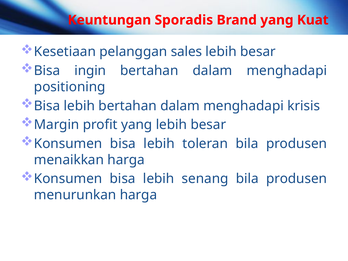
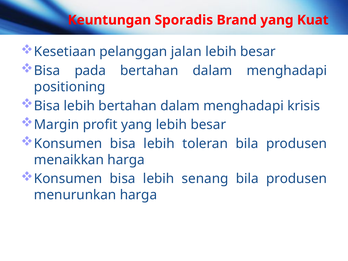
sales: sales -> jalan (186, 52)
ingin: ingin -> pada (90, 71)
